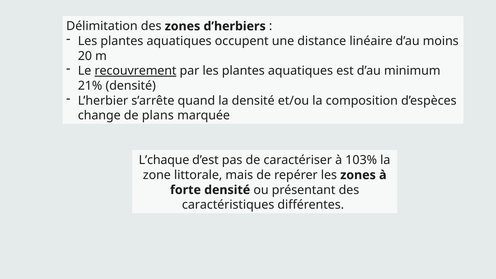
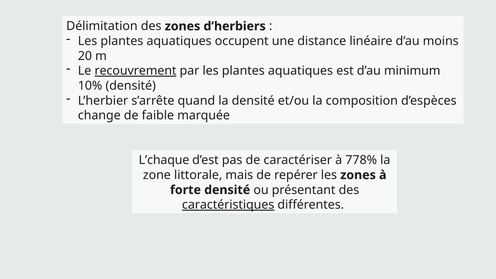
21%: 21% -> 10% (90, 86)
plans: plans -> faible (158, 116)
103%: 103% -> 778% (361, 160)
caractéristiques underline: none -> present (228, 205)
